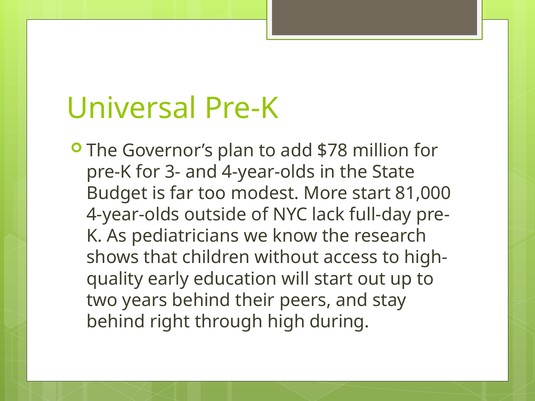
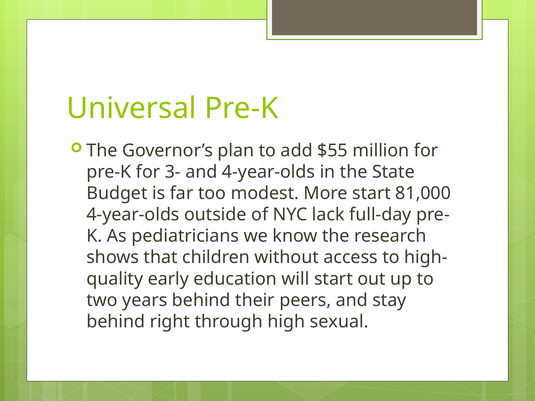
$78: $78 -> $55 (333, 151)
during: during -> sexual (339, 322)
